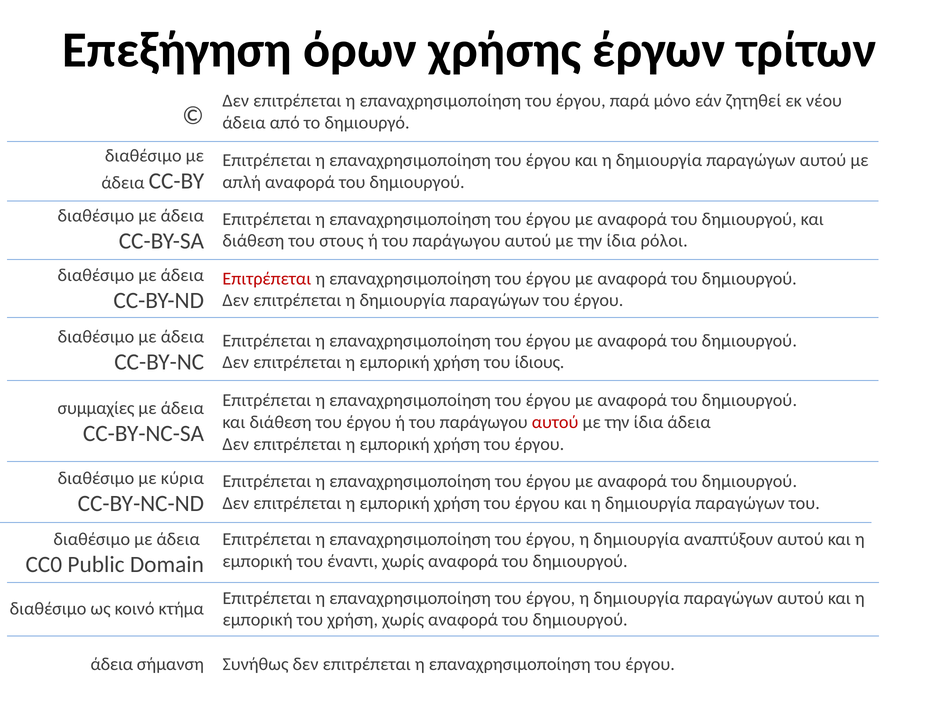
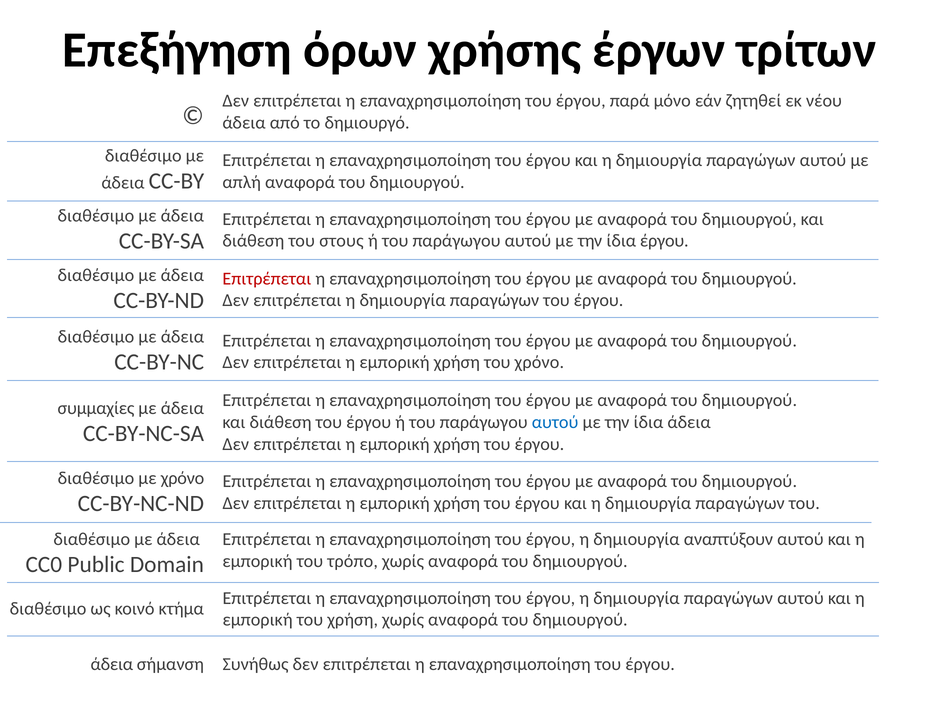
ίδια ρόλοι: ρόλοι -> έργου (664, 241)
του ίδιους: ίδιους -> χρόνο (539, 362)
αυτού colour: red -> blue (555, 422)
με κύρια: κύρια -> χρόνο (183, 478)
έναντι: έναντι -> τρόπο (353, 561)
